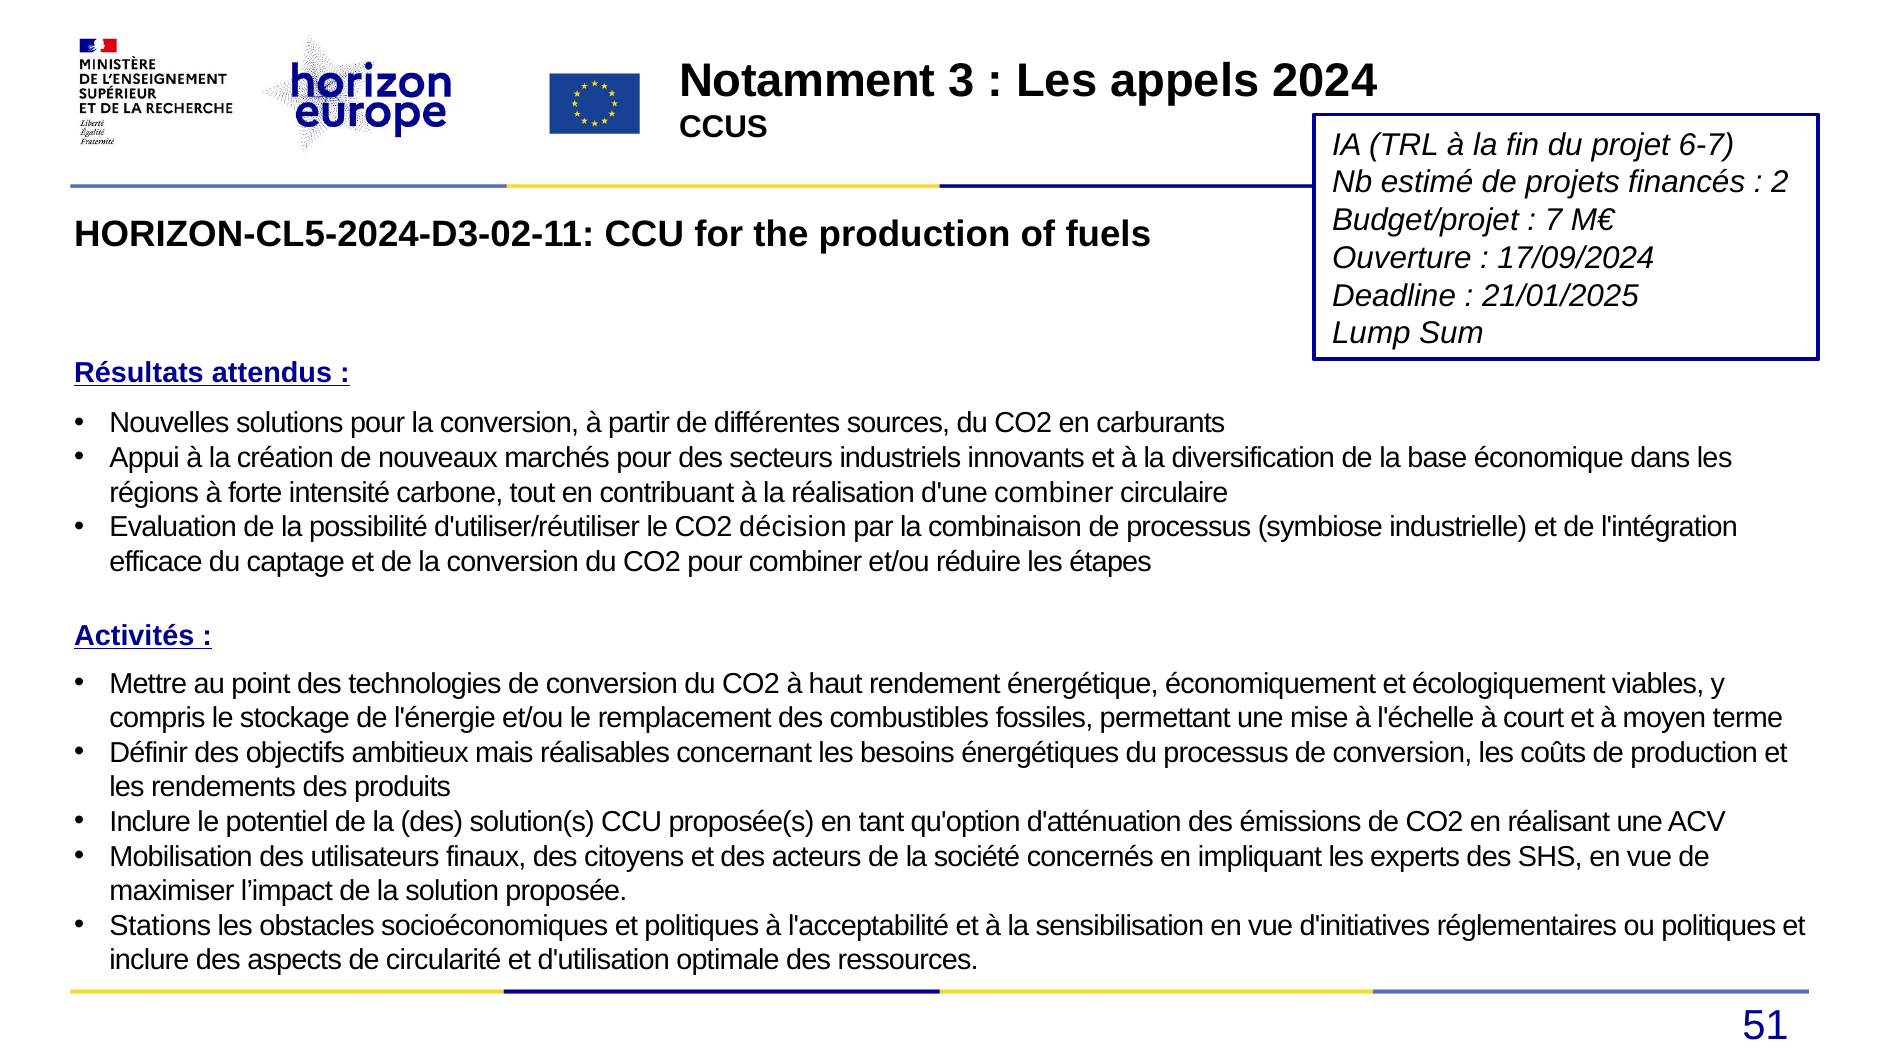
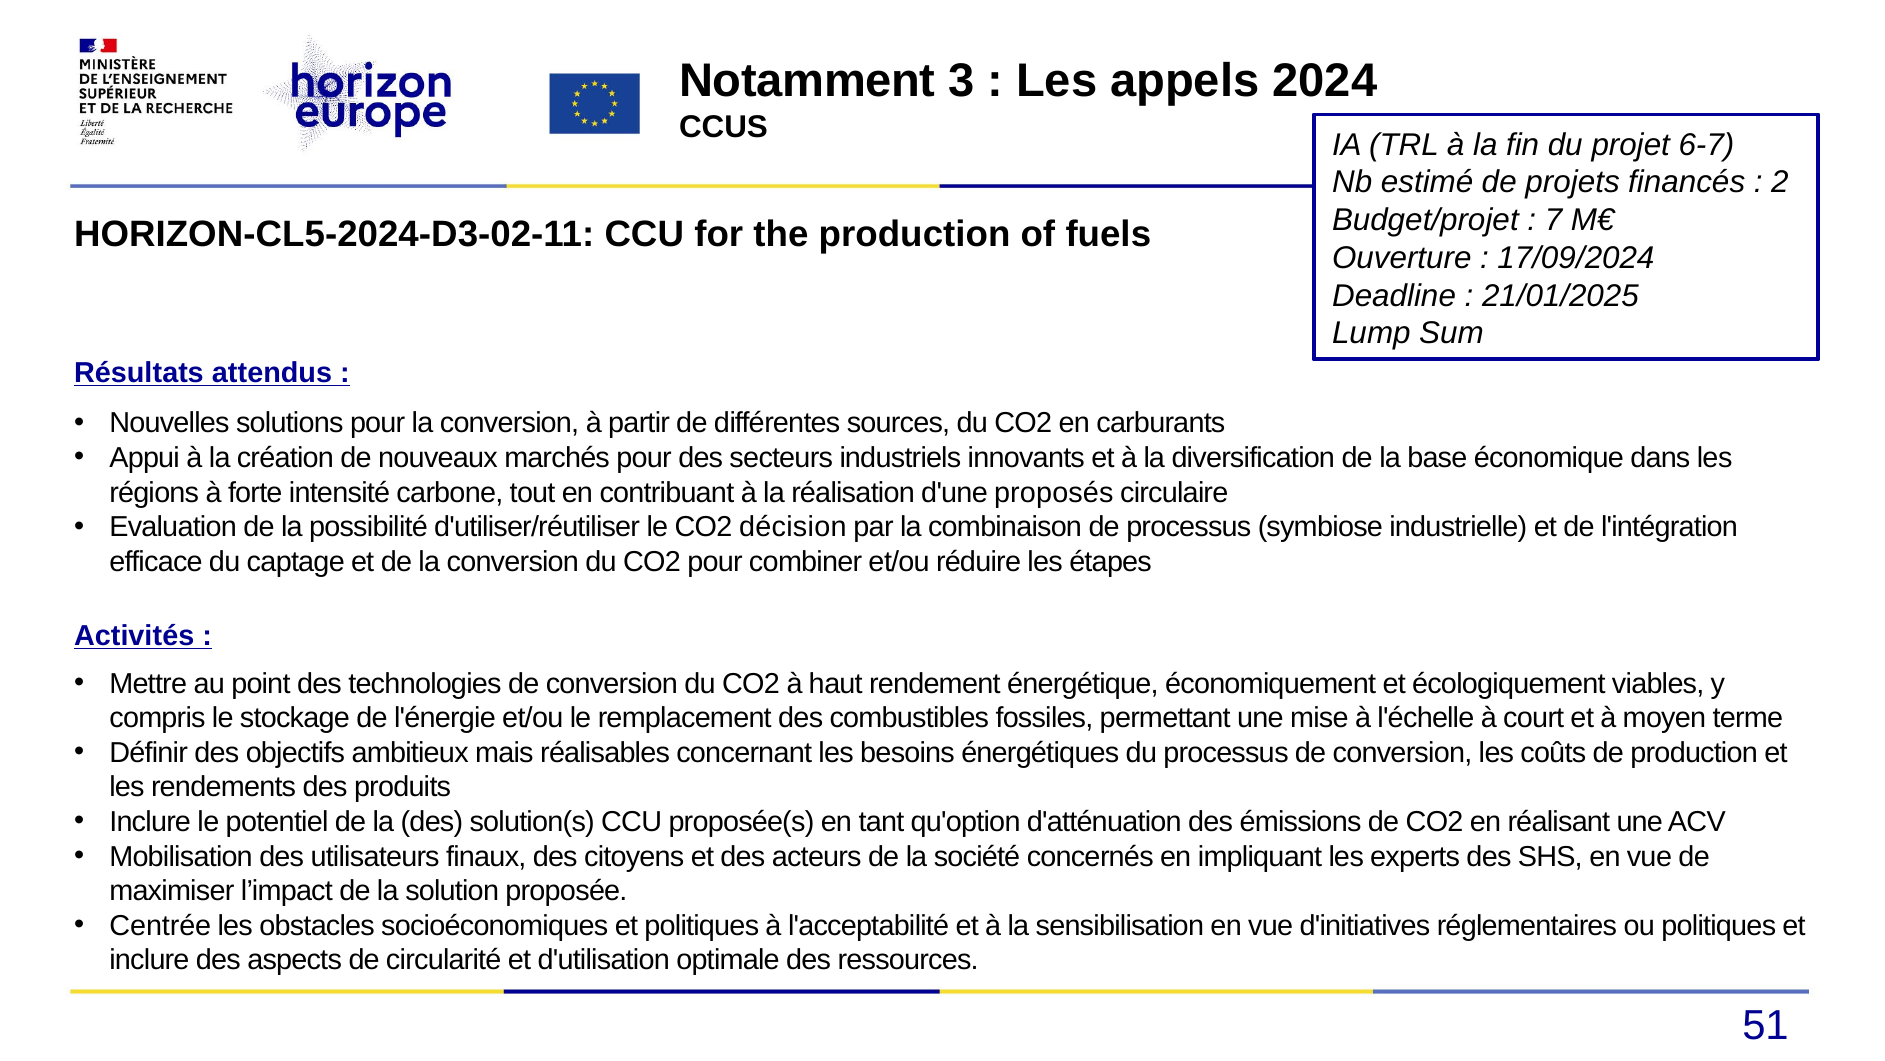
d'une combiner: combiner -> proposés (1054, 492)
Stations: Stations -> Centrée (160, 925)
